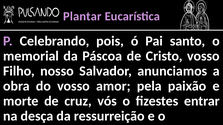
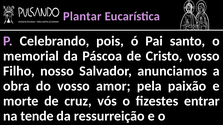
desça: desça -> tende (37, 116)
